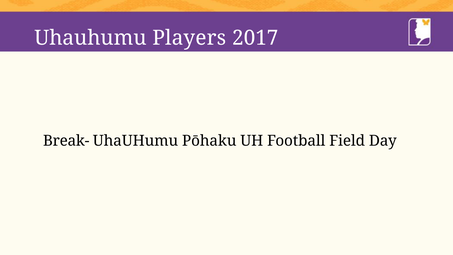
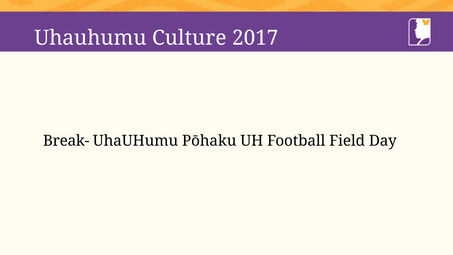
Players: Players -> Culture (189, 38)
